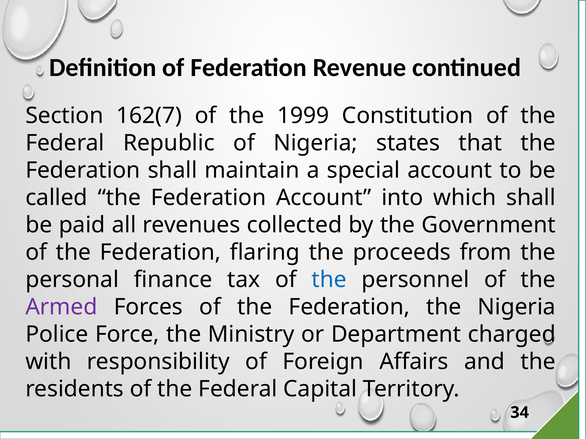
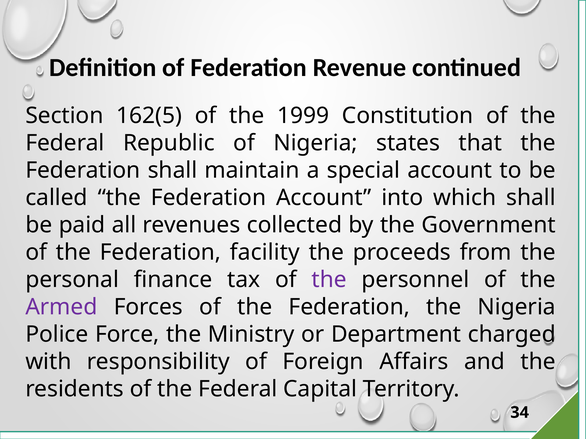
162(7: 162(7 -> 162(5 (149, 116)
flaring: flaring -> facility (265, 253)
the colour: blue -> purple (329, 280)
